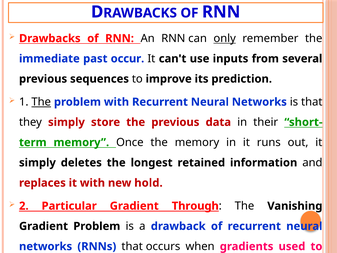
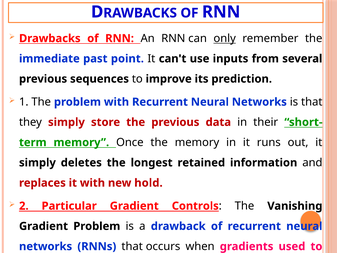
occur: occur -> point (127, 59)
The underline: present -> none (41, 102)
Gradient Through: Through -> Controls (195, 206)
